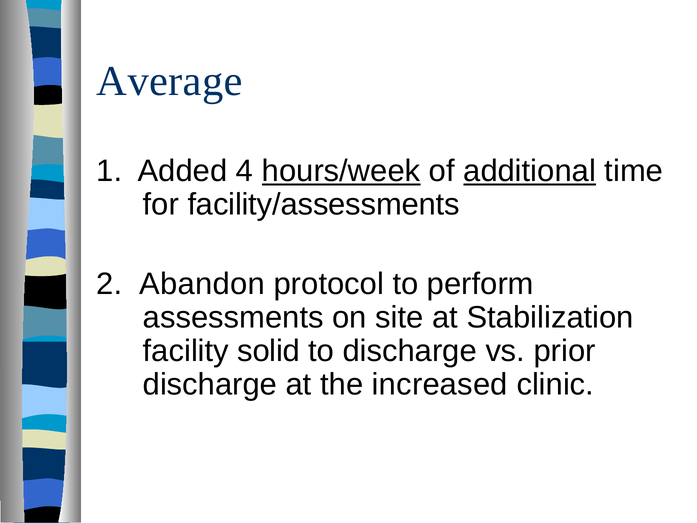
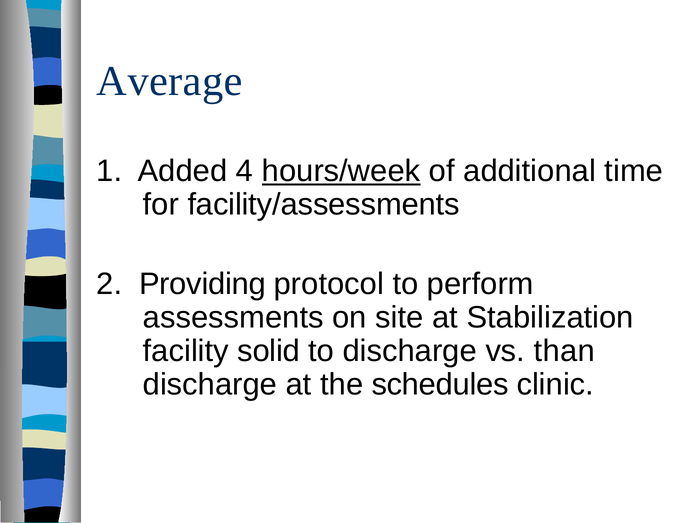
additional underline: present -> none (530, 171)
Abandon: Abandon -> Providing (202, 284)
prior: prior -> than (564, 351)
increased: increased -> schedules (440, 384)
